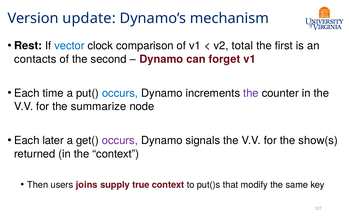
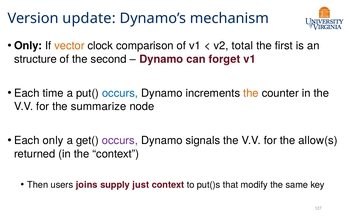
Rest: Rest -> Only (28, 46)
vector colour: blue -> orange (69, 46)
contacts: contacts -> structure (35, 59)
the colour: purple -> orange (251, 93)
Each later: later -> only (53, 141)
show(s: show(s -> allow(s (318, 141)
true: true -> just (141, 185)
